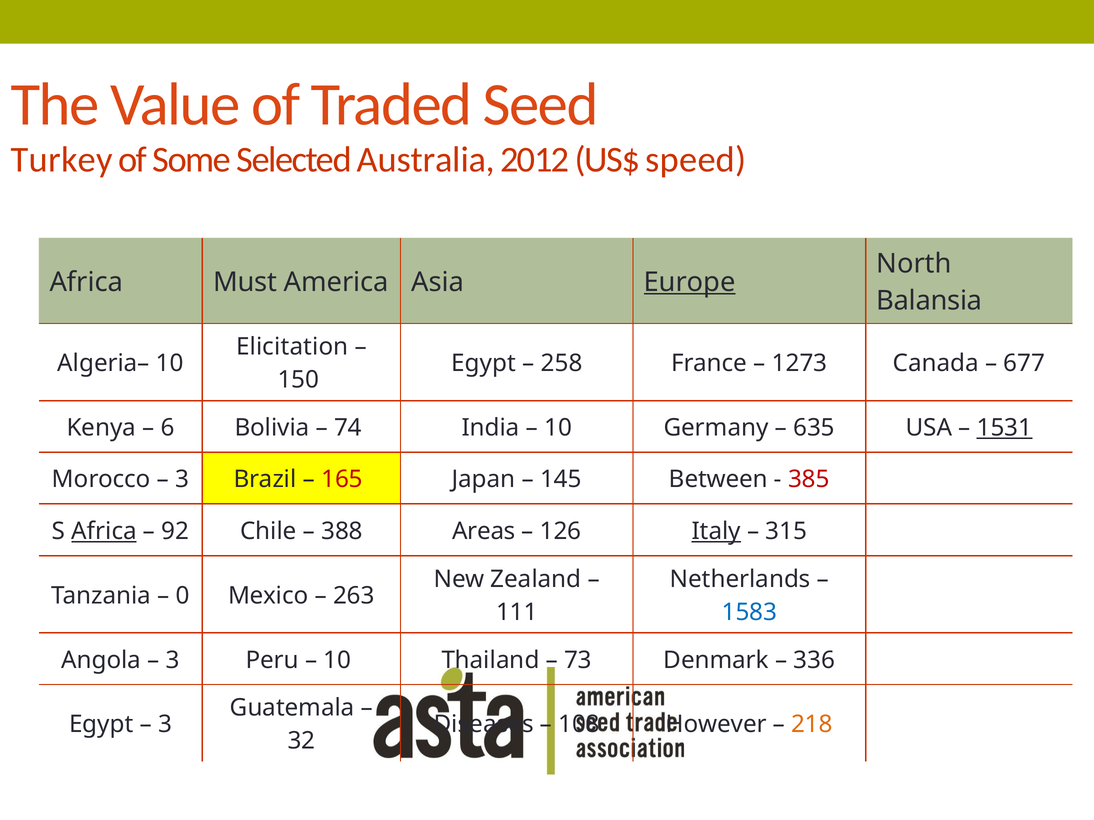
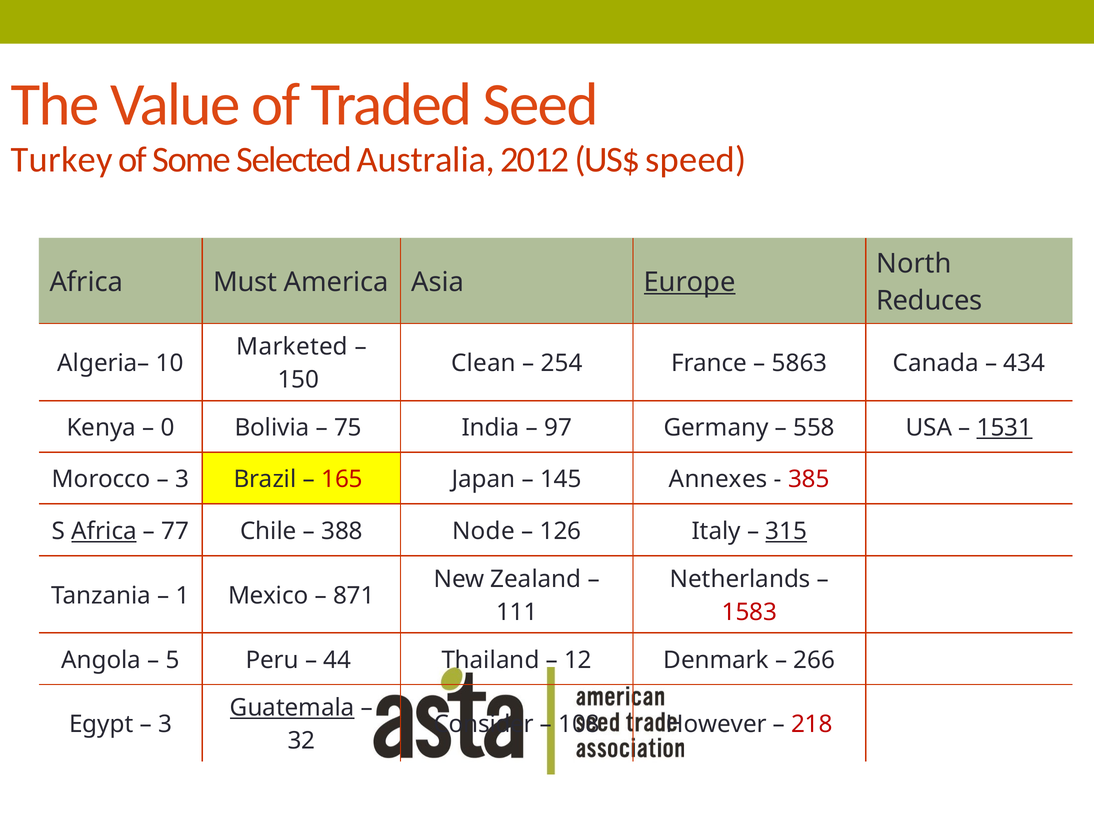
Balansia: Balansia -> Reduces (929, 301)
Elicitation: Elicitation -> Marketed (292, 347)
Egypt: Egypt -> Clean (483, 364)
258: 258 -> 254 (562, 364)
1273: 1273 -> 5863 (800, 364)
677: 677 -> 434 (1024, 364)
6: 6 -> 0 (168, 428)
74: 74 -> 75 (348, 428)
10: 10 -> 97 (558, 428)
635: 635 -> 558 (814, 428)
Between: Between -> Annexes (718, 480)
92: 92 -> 77 (175, 531)
Areas: Areas -> Node (484, 531)
Italy underline: present -> none (716, 531)
315 underline: none -> present (786, 531)
0: 0 -> 1 (183, 596)
263: 263 -> 871 (354, 596)
1583 colour: blue -> red (749, 612)
3: 3 -> 5 (173, 660)
10: 10 -> 44 (337, 660)
73: 73 -> 12 (578, 660)
336: 336 -> 266 (814, 660)
Guatemala underline: none -> present (292, 708)
Diseases: Diseases -> Consider (484, 725)
218 colour: orange -> red (812, 725)
